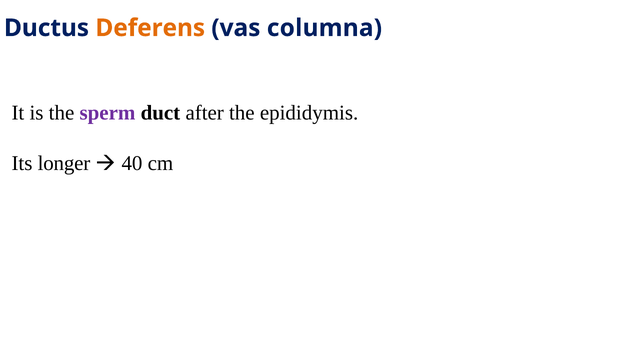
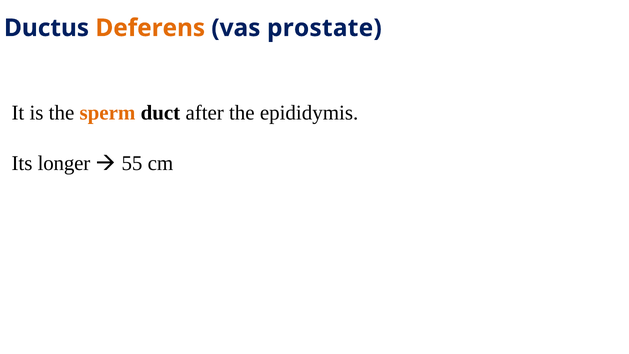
columna: columna -> prostate (324, 28)
sperm colour: purple -> orange (107, 113)
40: 40 -> 55 (132, 163)
